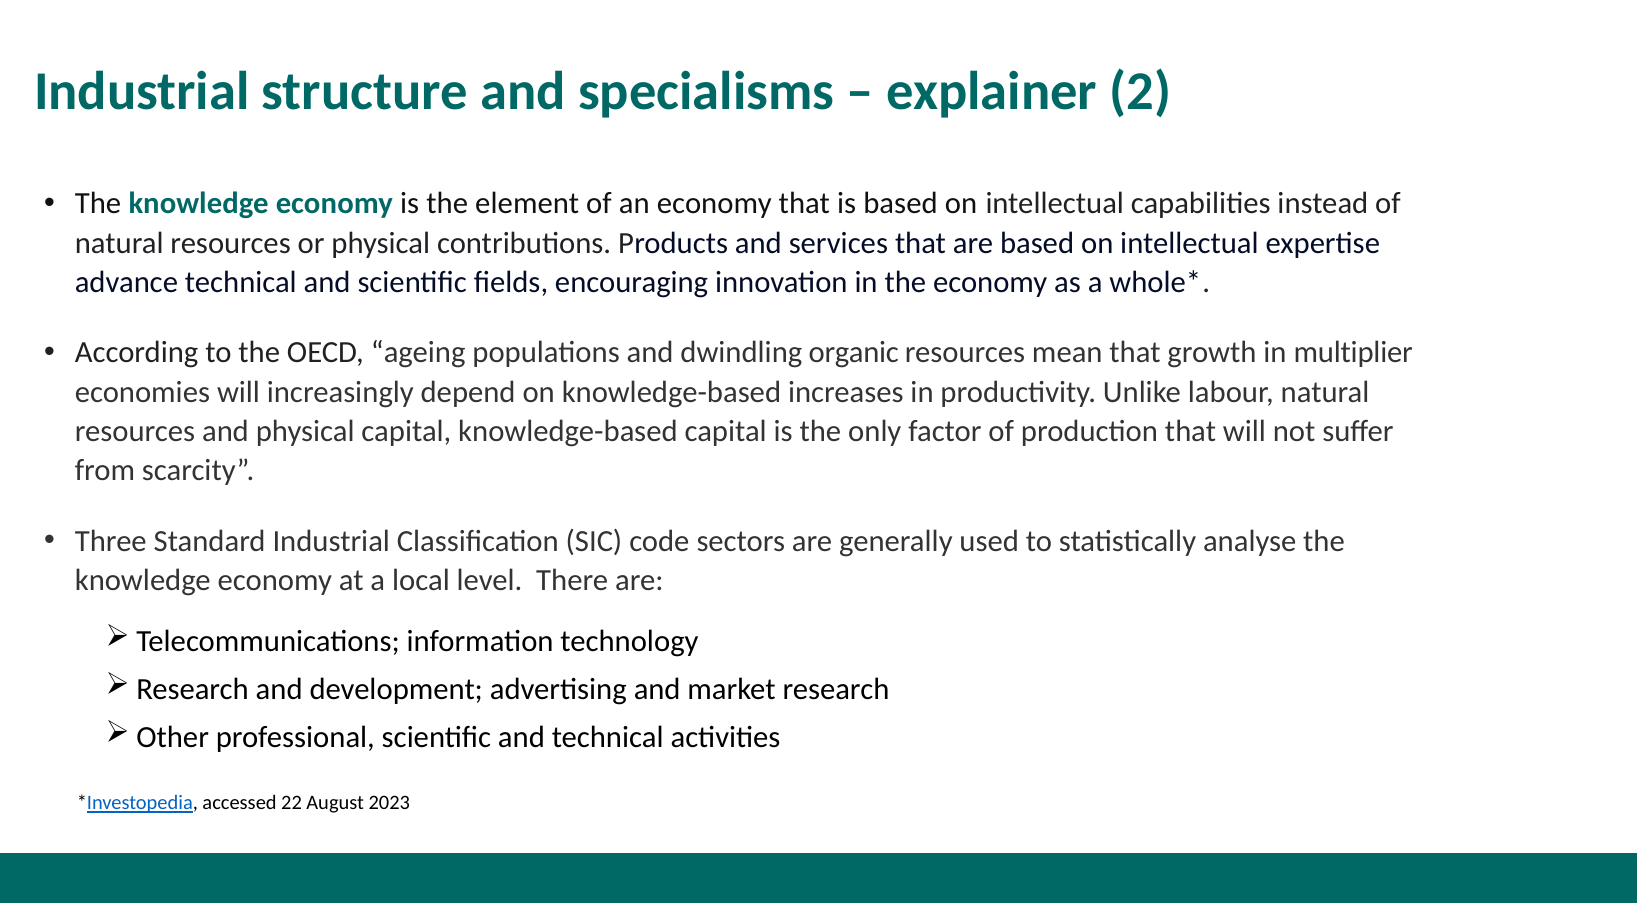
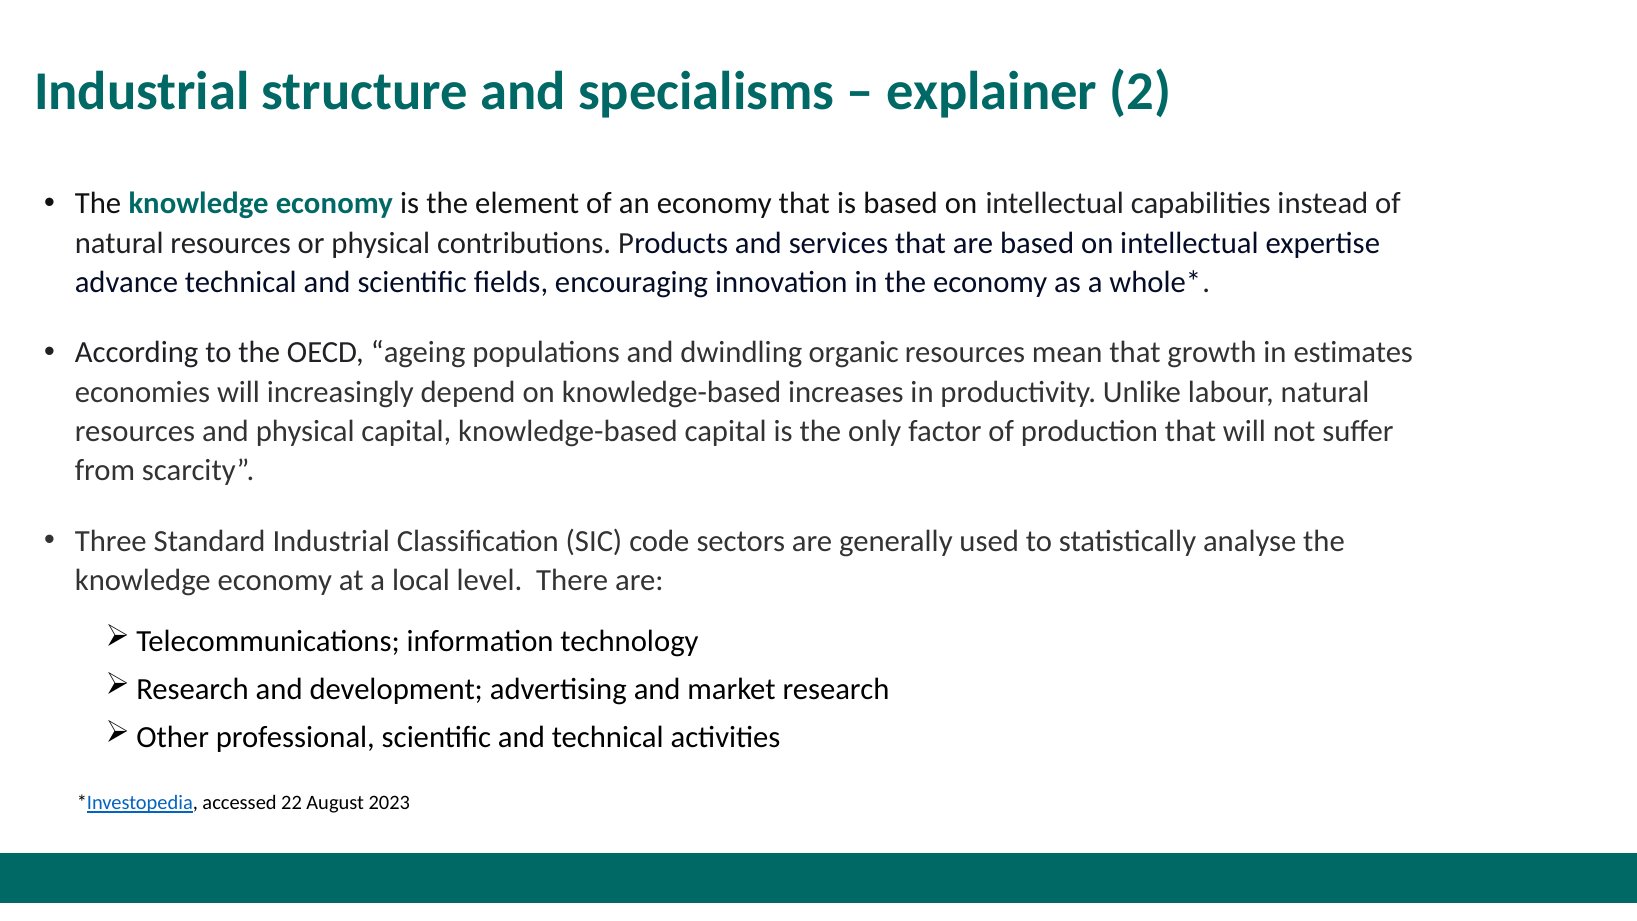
multiplier: multiplier -> estimates (1353, 352)
